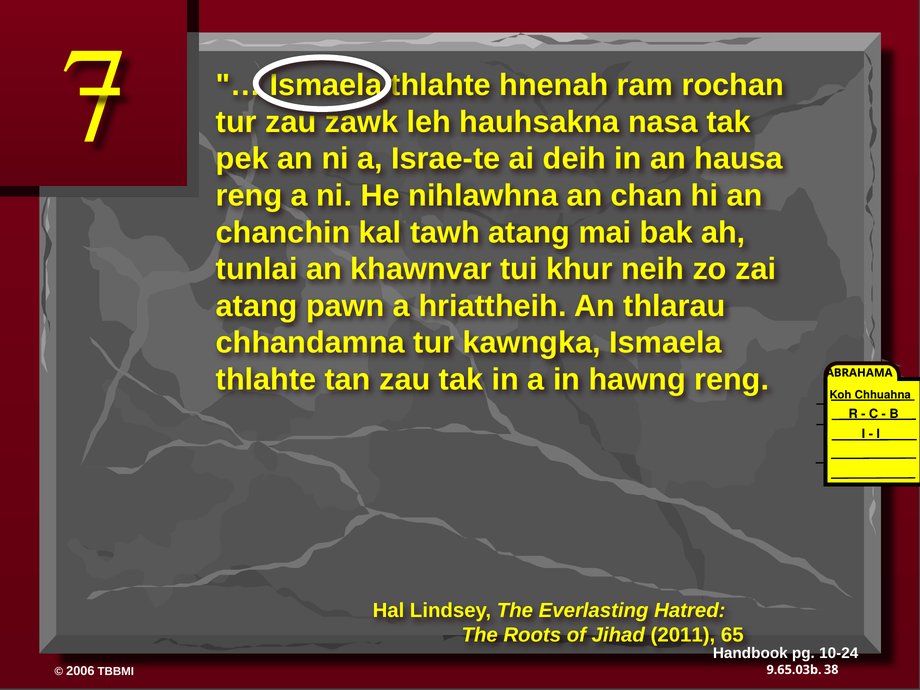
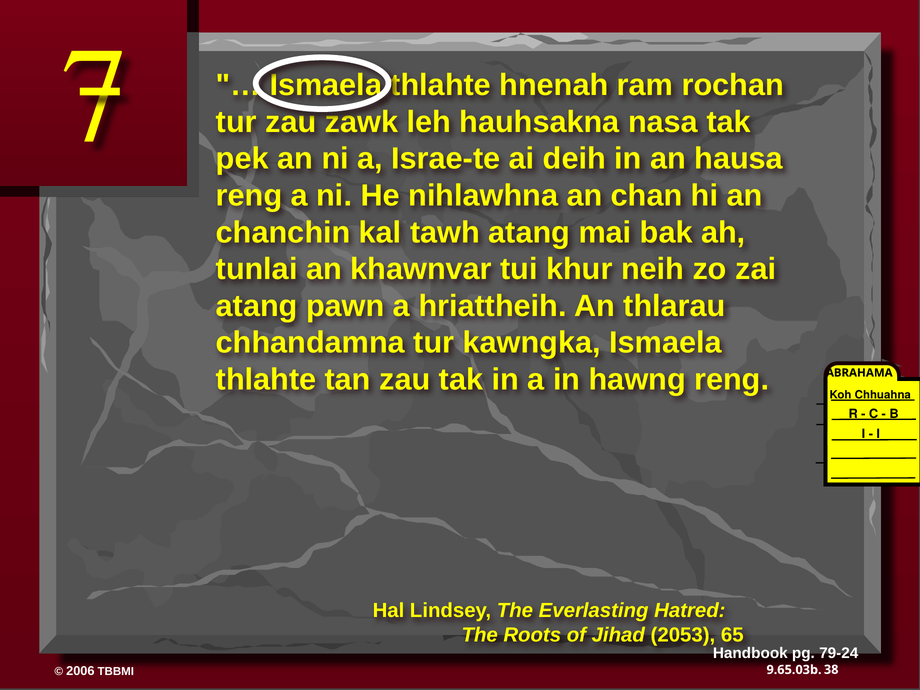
2011: 2011 -> 2053 (683, 635)
10-24: 10-24 -> 79-24 (839, 653)
